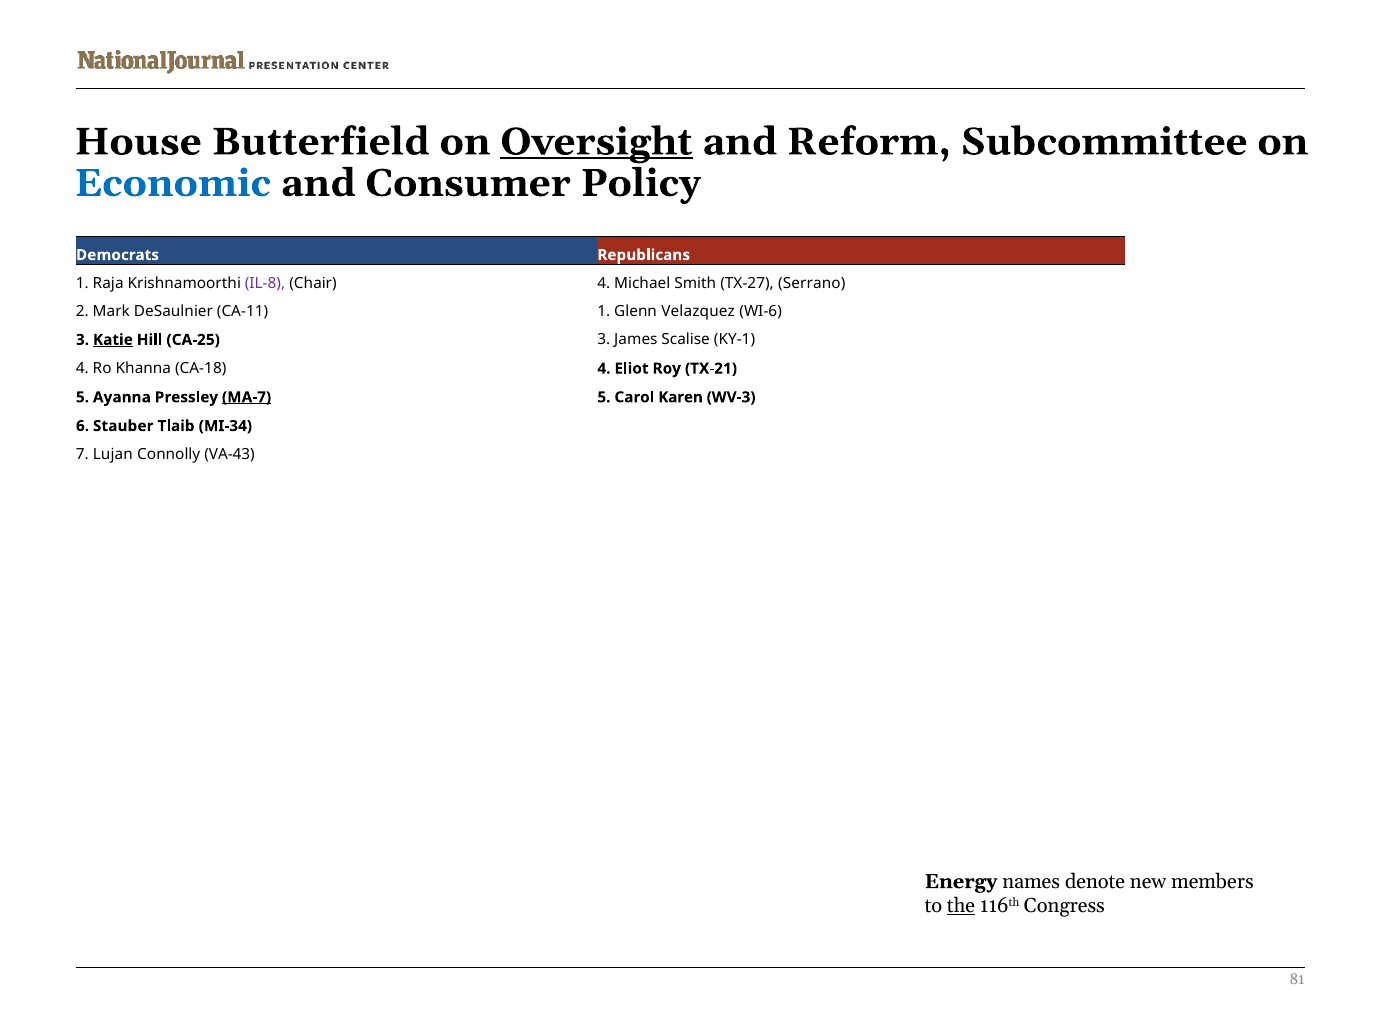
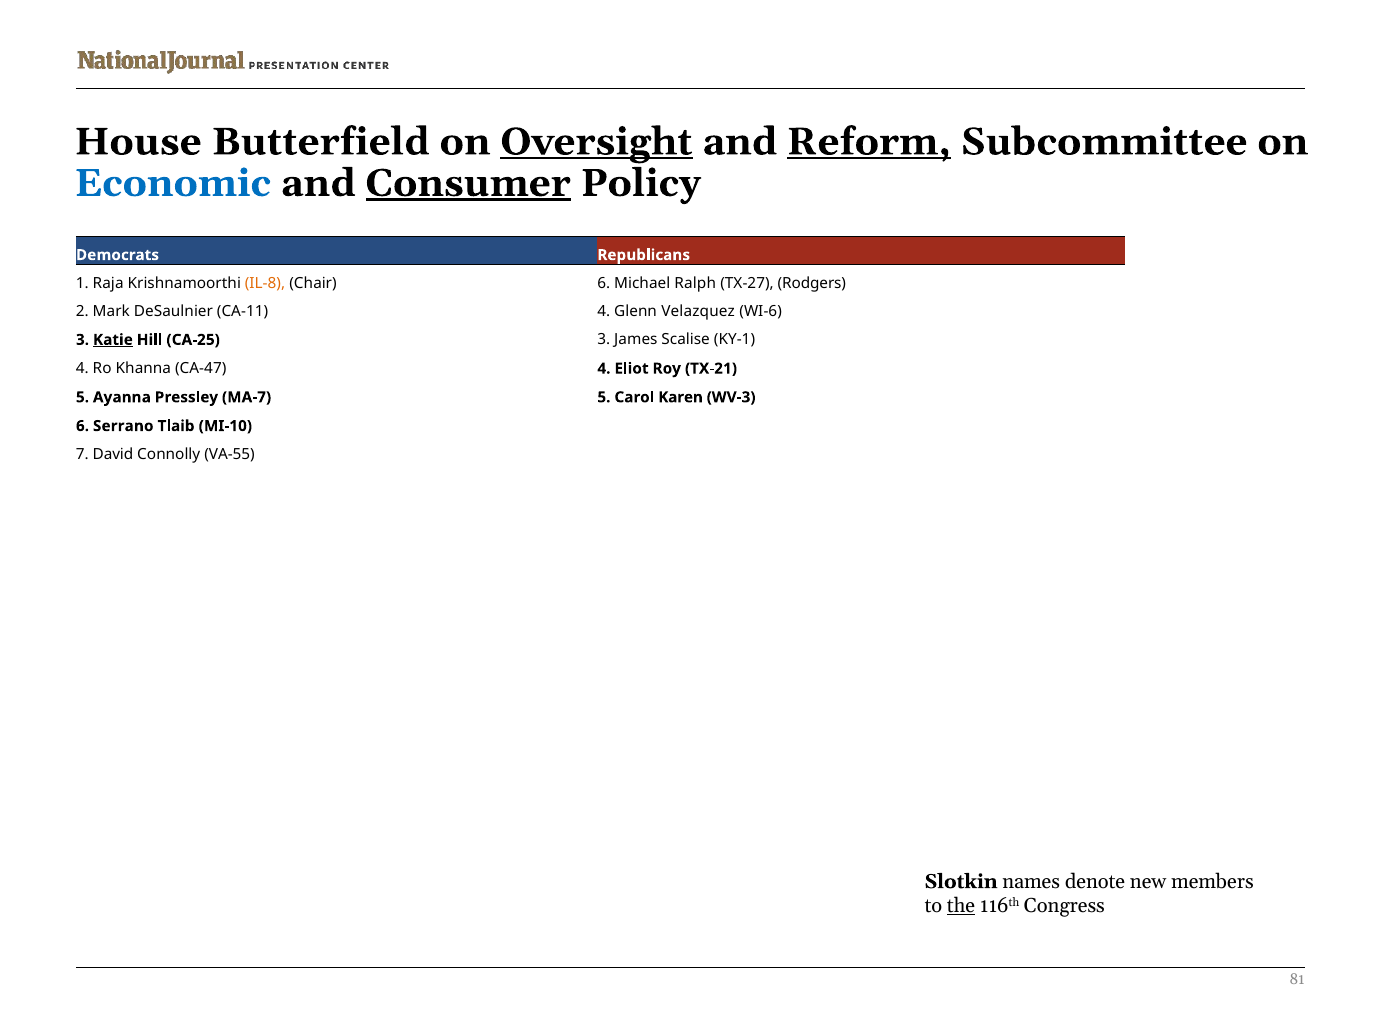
Reform underline: none -> present (869, 142)
Consumer underline: none -> present (468, 183)
IL-8 colour: purple -> orange (265, 284)
Chair 4: 4 -> 6 (604, 284)
Smith: Smith -> Ralph (695, 284)
Serrano: Serrano -> Rodgers (812, 284)
CA-11 1: 1 -> 4 (604, 311)
CA-18: CA-18 -> CA-47 (201, 369)
MA-7 underline: present -> none (247, 398)
Stauber: Stauber -> Serrano (123, 426)
MI-34: MI-34 -> MI-10 (225, 426)
Lujan: Lujan -> David (113, 455)
VA-43: VA-43 -> VA-55 (230, 455)
Energy: Energy -> Slotkin (961, 882)
